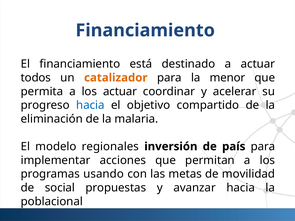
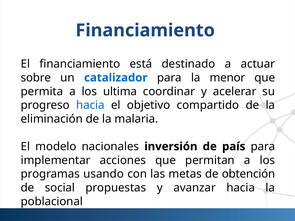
todos: todos -> sobre (36, 78)
catalizador colour: orange -> blue (116, 78)
los actuar: actuar -> ultima (120, 92)
regionales: regionales -> nacionales (110, 147)
movilidad: movilidad -> obtención (249, 174)
